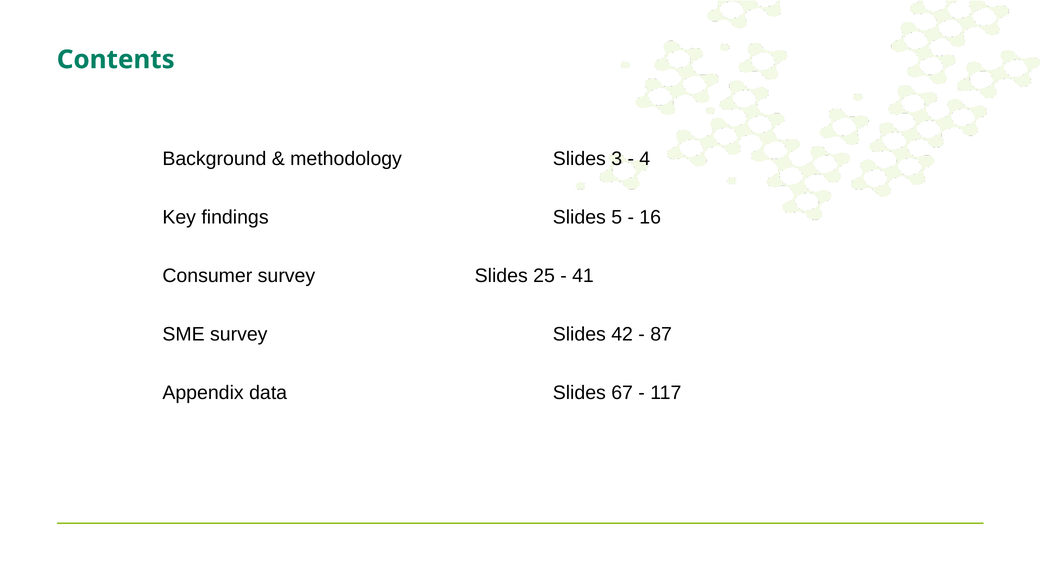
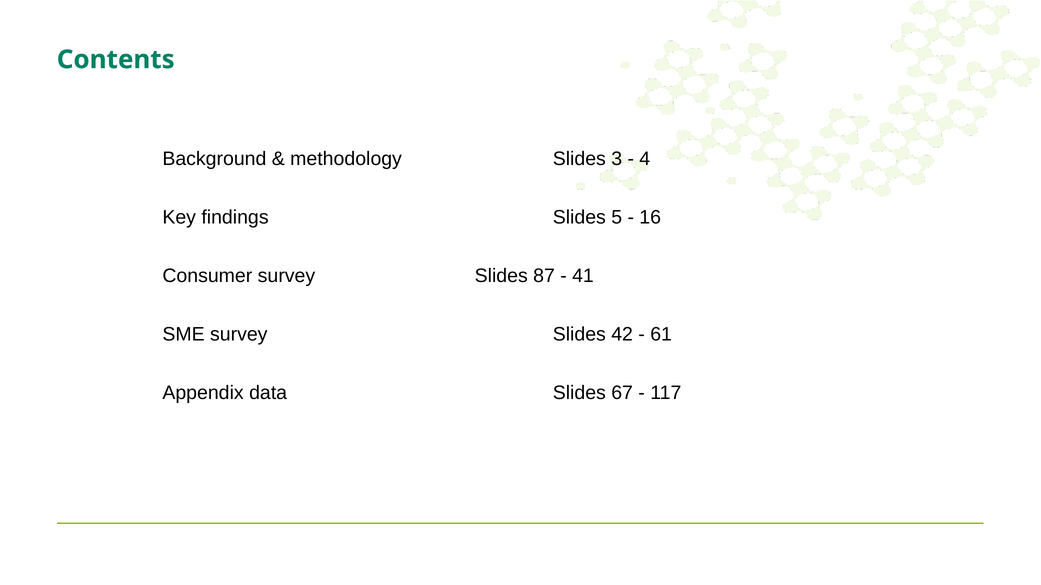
25: 25 -> 87 (544, 276)
87: 87 -> 61 (661, 335)
